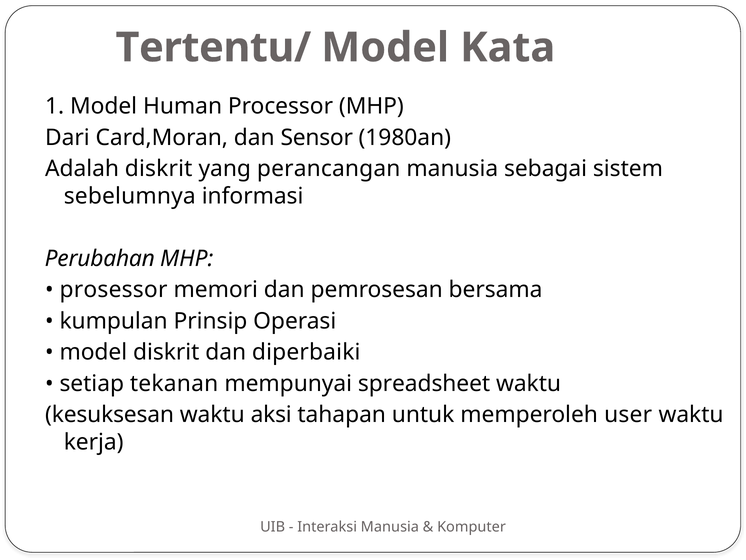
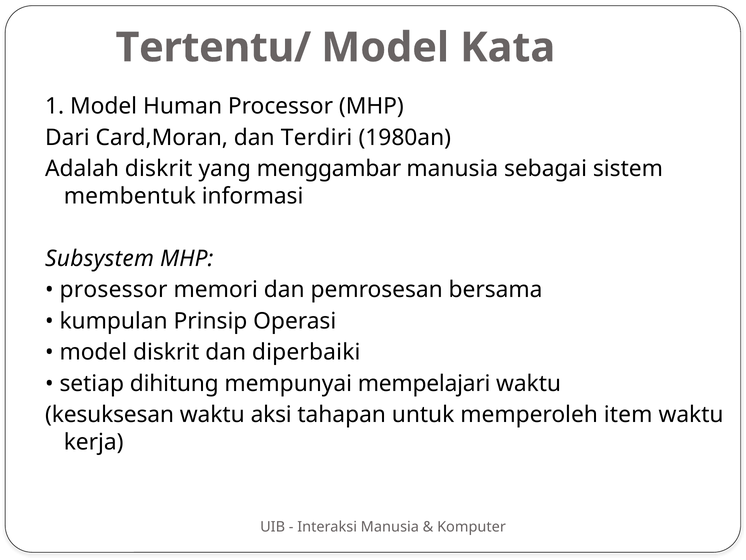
Sensor: Sensor -> Terdiri (317, 138)
perancangan: perancangan -> menggambar (329, 169)
sebelumnya: sebelumnya -> membentuk (130, 196)
Perubahan: Perubahan -> Subsystem (100, 258)
tekanan: tekanan -> dihitung (174, 383)
spreadsheet: spreadsheet -> mempelajari (424, 383)
user: user -> item (628, 414)
